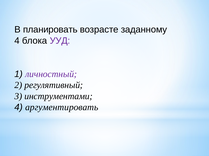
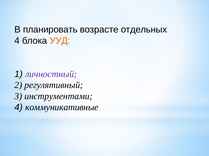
заданному: заданному -> отдельных (144, 30)
УУД colour: purple -> orange (60, 41)
аргументировать: аргументировать -> коммуникативные (62, 108)
